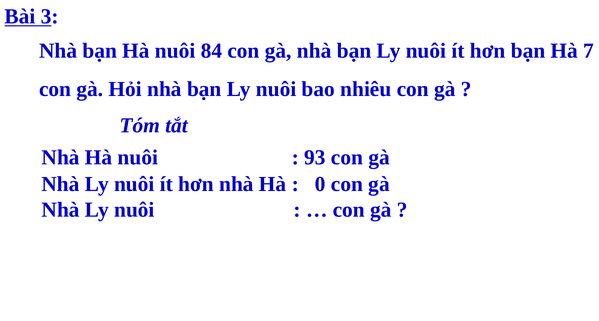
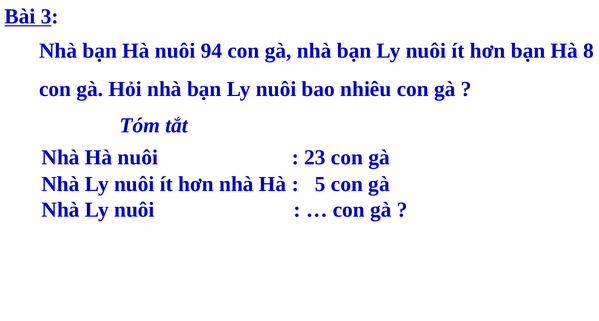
84: 84 -> 94 (211, 51)
7: 7 -> 8 (589, 51)
93: 93 -> 23 (315, 157)
0: 0 -> 5 (320, 184)
